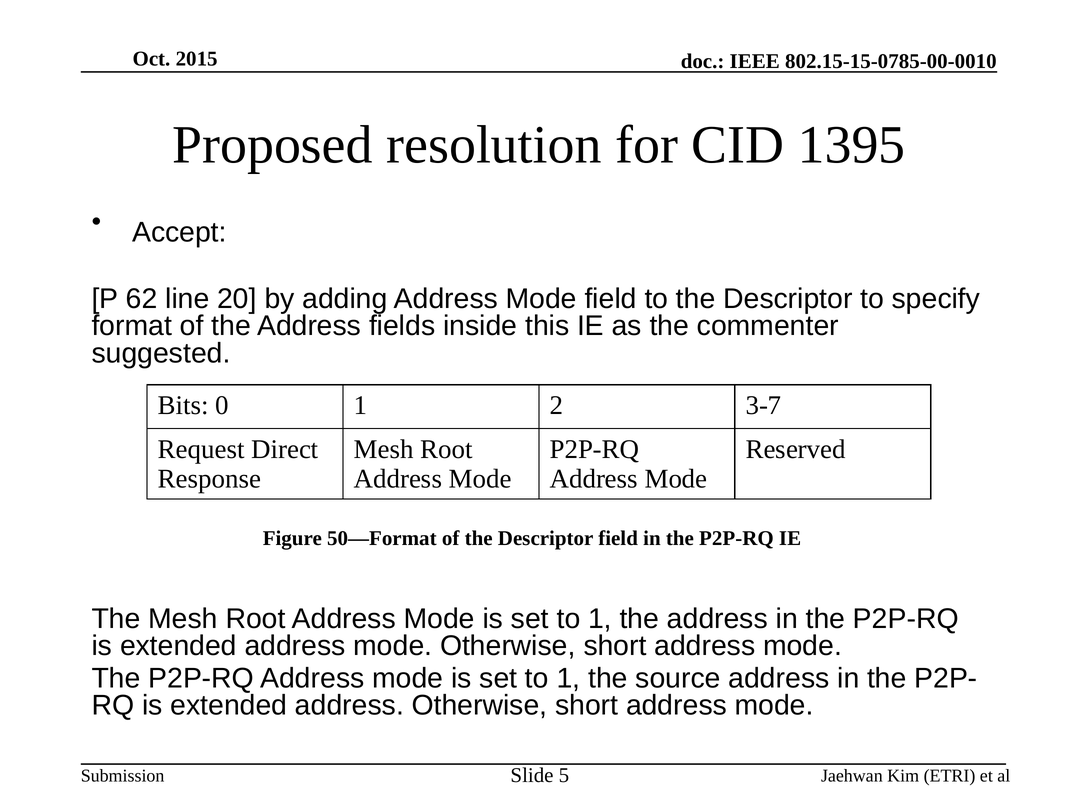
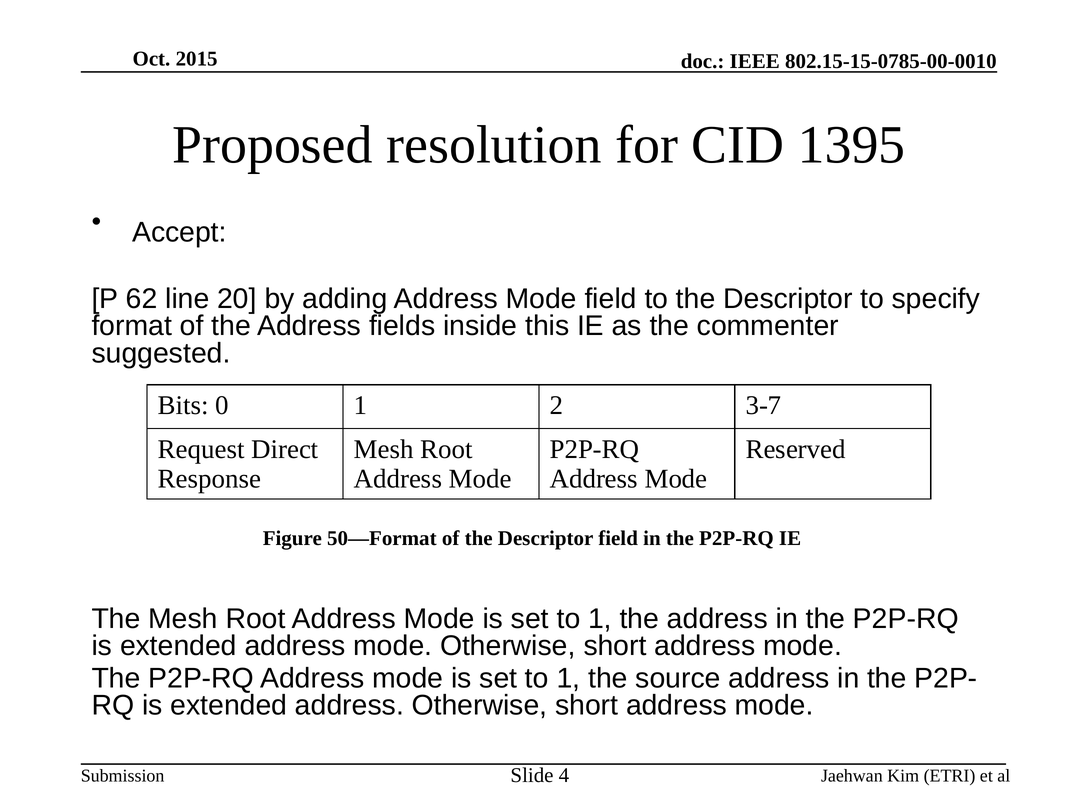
5: 5 -> 4 (564, 775)
